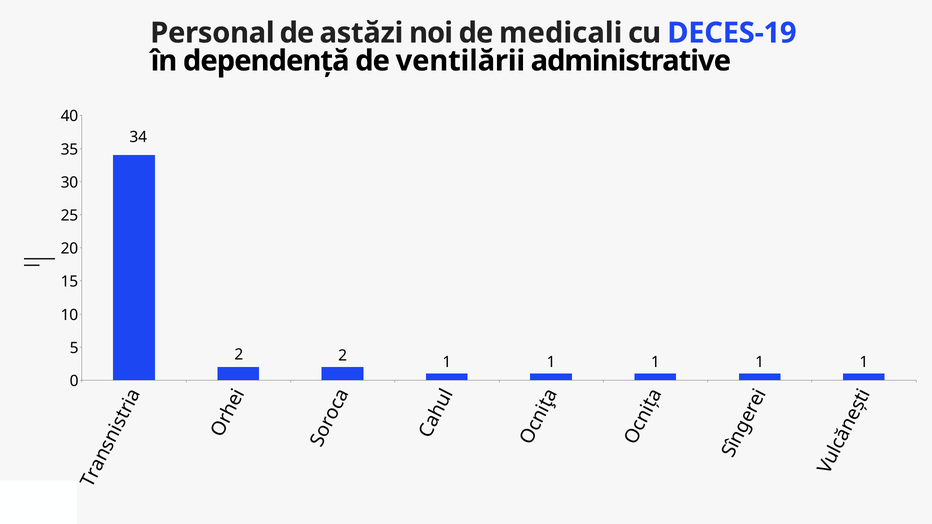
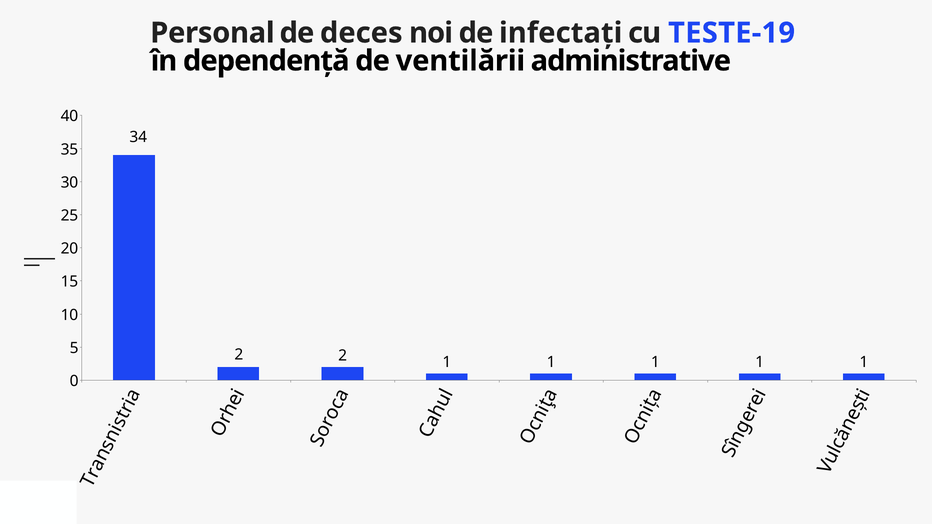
astăzi: astăzi -> deces (361, 33)
medicali: medicali -> infectați (561, 33)
DECES-19: DECES-19 -> TESTE-19 (732, 33)
